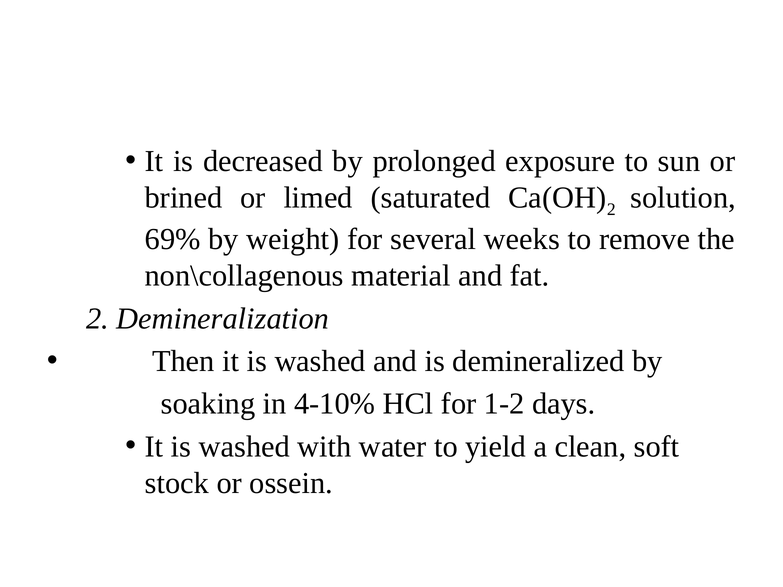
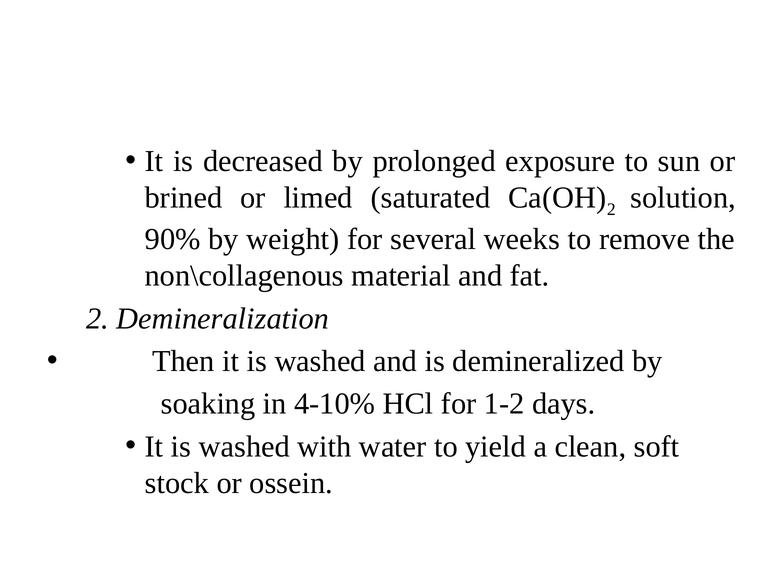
69%: 69% -> 90% (173, 239)
